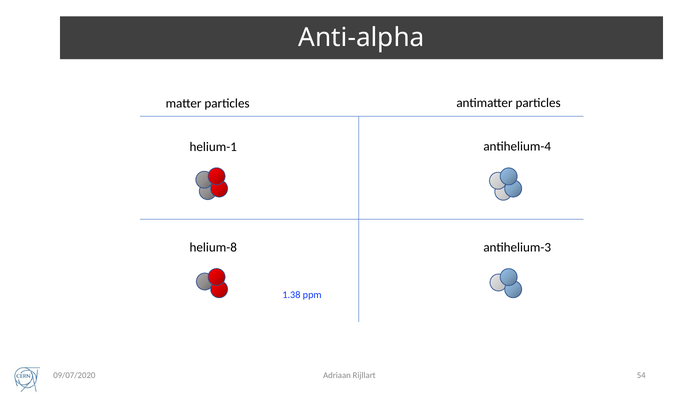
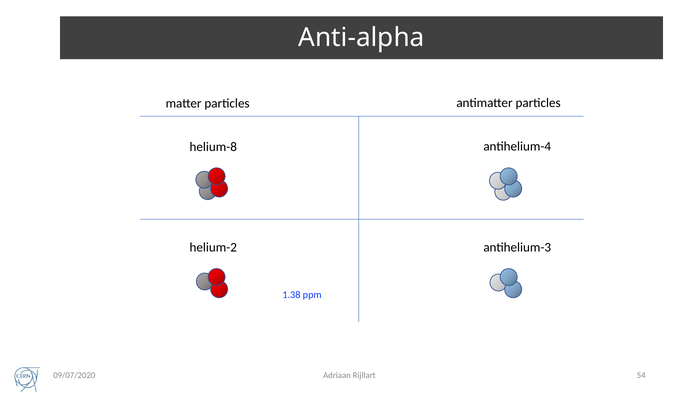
helium-1: helium-1 -> helium-8 (213, 147)
helium-8: helium-8 -> helium-2 (213, 248)
